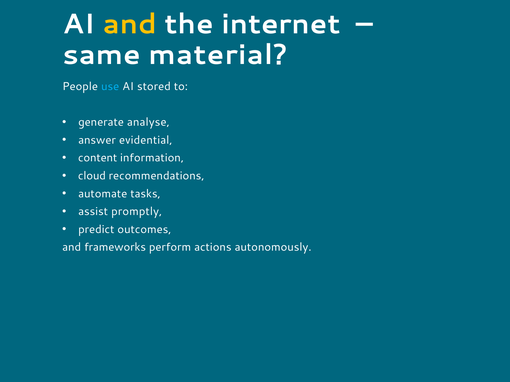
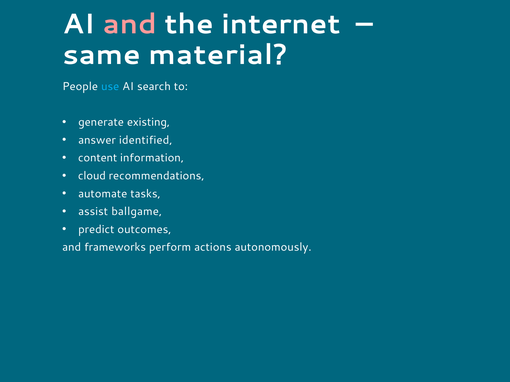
and colour: yellow -> pink (130, 24)
stored: stored -> search (154, 87)
analyse: analyse -> existing (148, 122)
evidential: evidential -> identified (146, 140)
promptly: promptly -> ballgame (137, 212)
